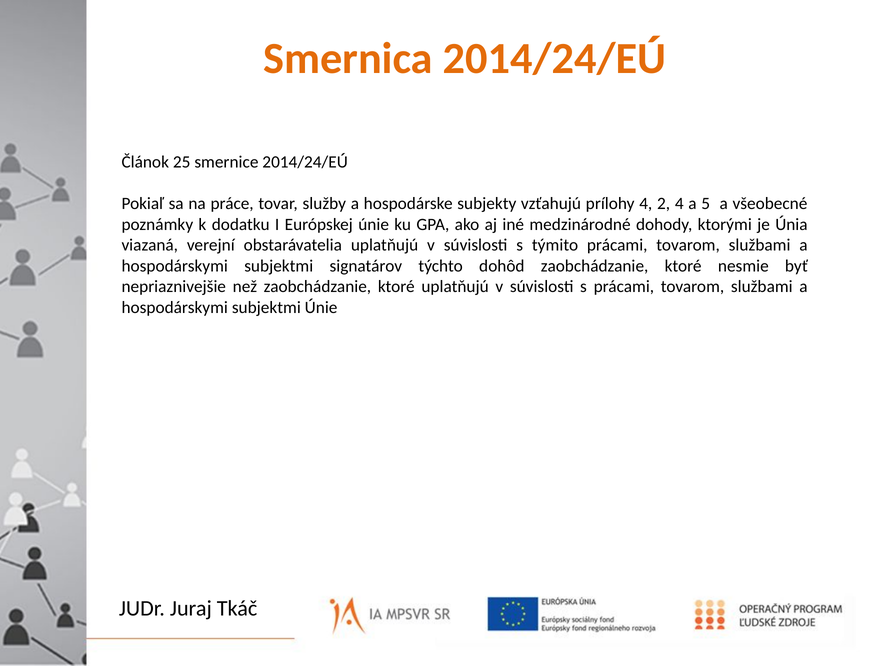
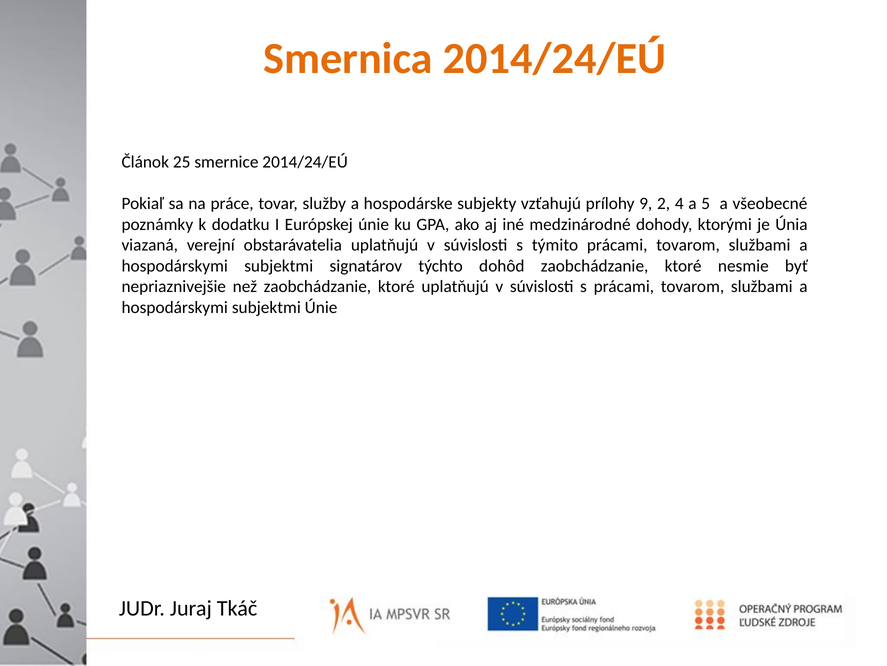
prílohy 4: 4 -> 9 (646, 204)
